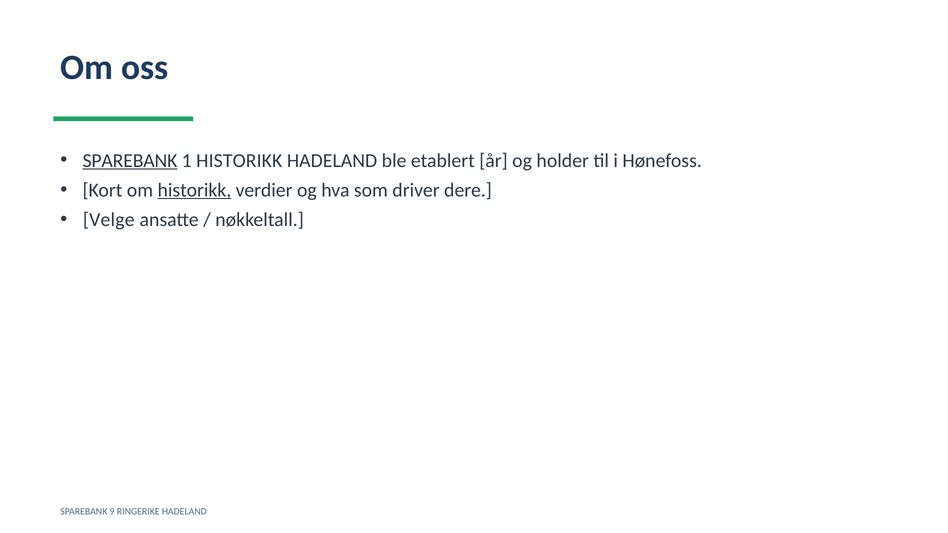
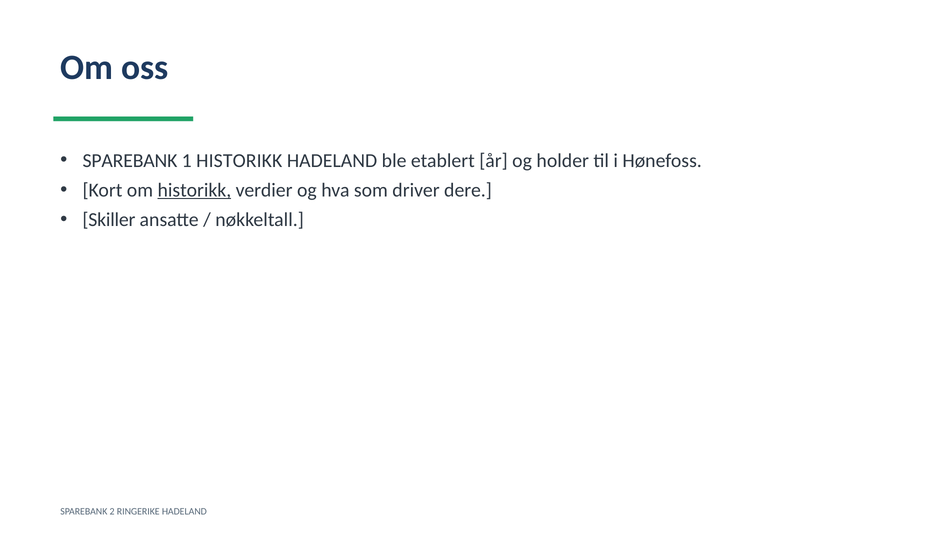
SPAREBANK underline: present -> none (130, 161)
Velge: Velge -> Skiller (109, 220)
9: 9 -> 2 (112, 512)
